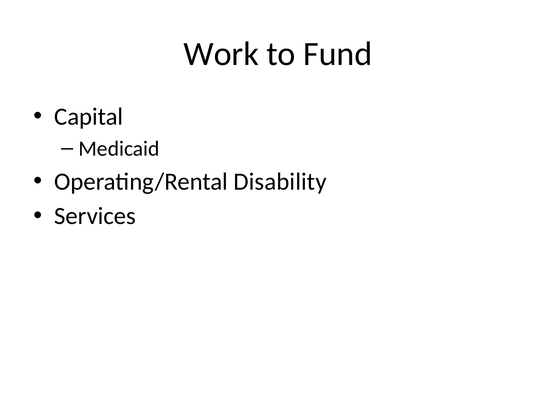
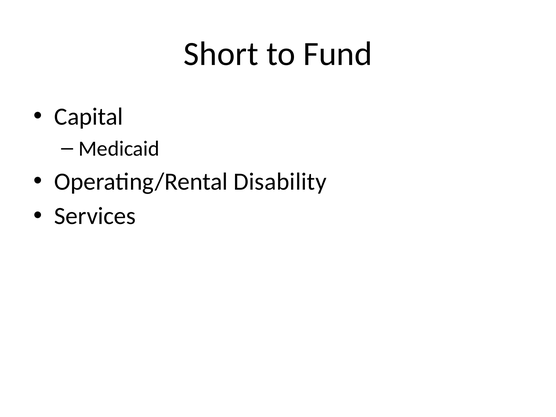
Work: Work -> Short (221, 54)
